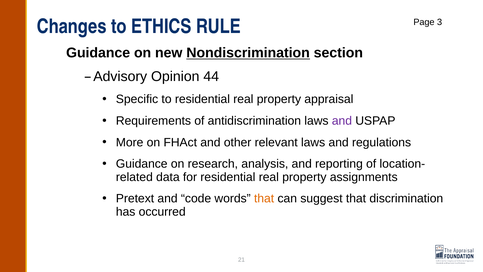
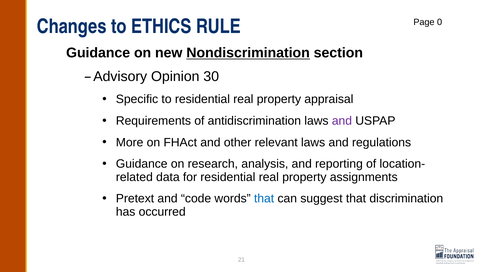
3: 3 -> 0 (440, 22)
44: 44 -> 30 (211, 76)
that colour: orange -> blue (264, 198)
